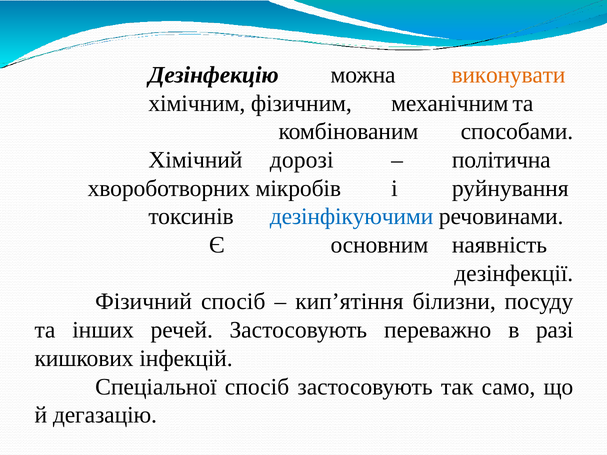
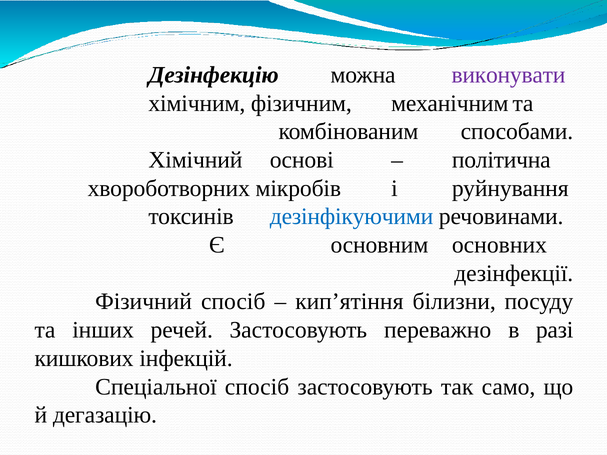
виконувати colour: orange -> purple (508, 75)
дорозі: дорозі -> основі (302, 160)
наявність: наявність -> основних (499, 245)
